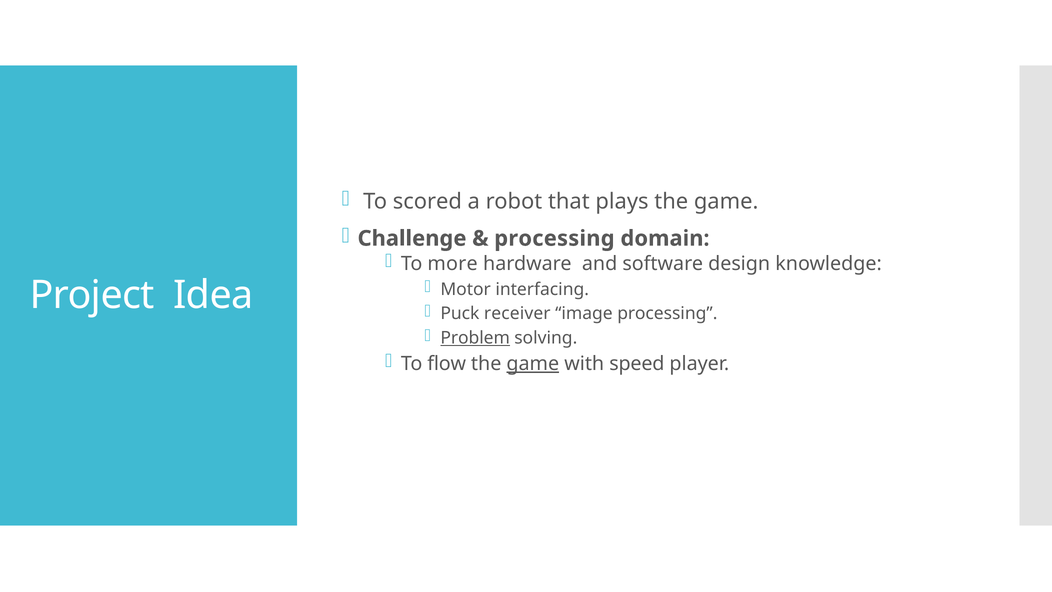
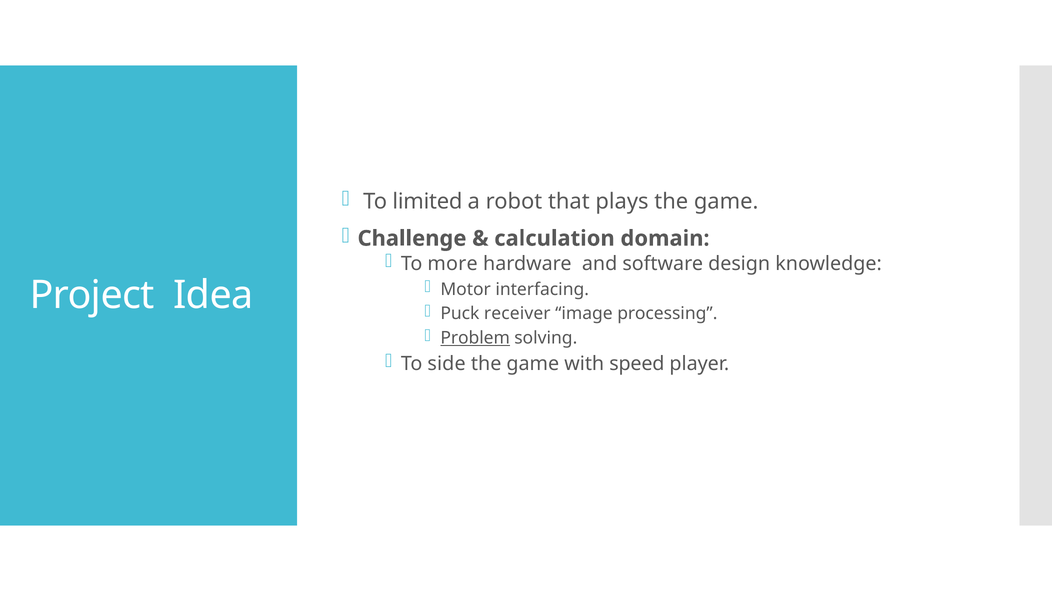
scored: scored -> limited (427, 202)
processing: processing -> calculation (554, 238)
flow: flow -> side (447, 364)
game underline: present -> none (533, 364)
